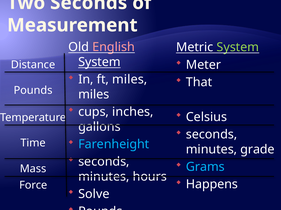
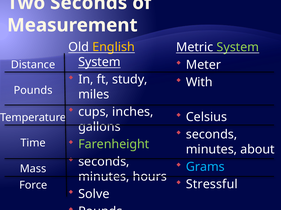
English colour: pink -> yellow (114, 47)
ft miles: miles -> study (130, 80)
That: That -> With (199, 82)
Farenheight colour: light blue -> light green (114, 145)
grade: grade -> about (258, 150)
Happens: Happens -> Stressful (212, 185)
